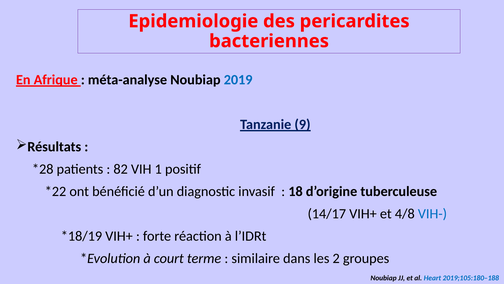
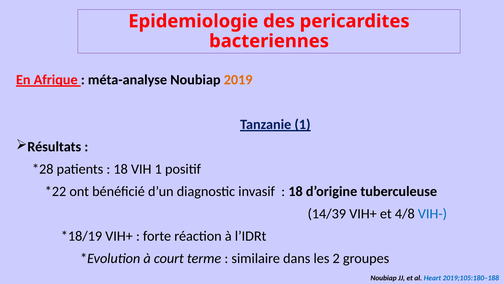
2019 colour: blue -> orange (238, 80)
Tanzanie 9: 9 -> 1 (302, 124)
82: 82 -> 18 (121, 169)
14/17: 14/17 -> 14/39 (327, 213)
